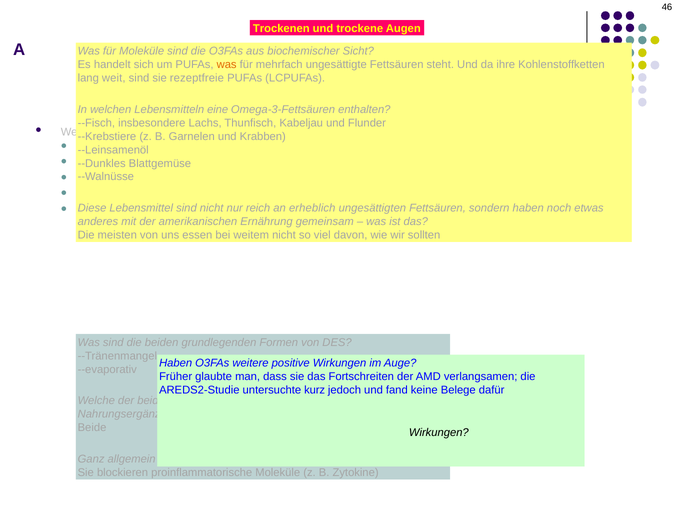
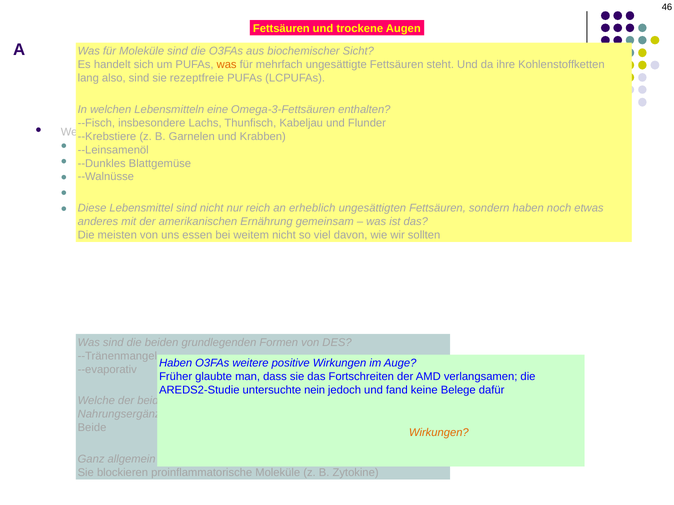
Trockenen: Trockenen -> Fettsäuren (281, 29)
weit: weit -> also (114, 78)
kurz: kurz -> nein (315, 390)
Wirkungen colour: black -> orange (439, 433)
